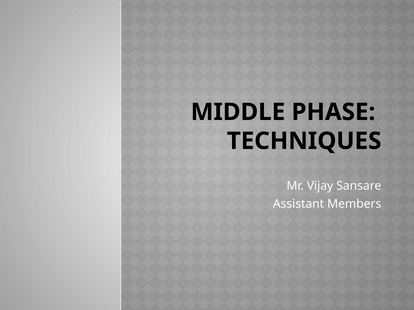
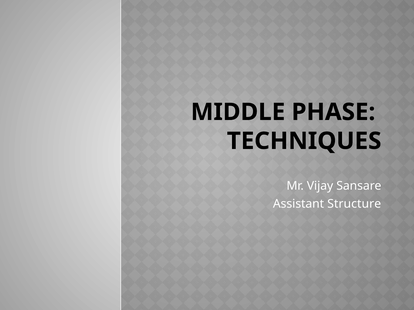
Members: Members -> Structure (354, 204)
